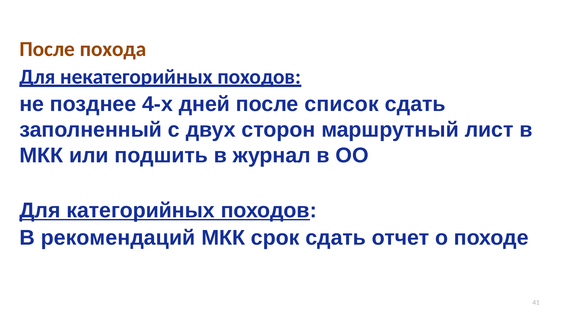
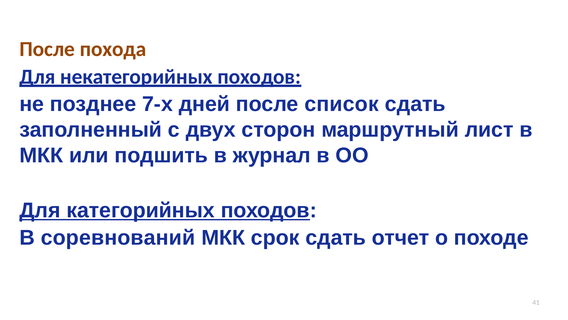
4-х: 4-х -> 7-х (157, 104)
рекомендаций: рекомендаций -> соревнований (118, 237)
